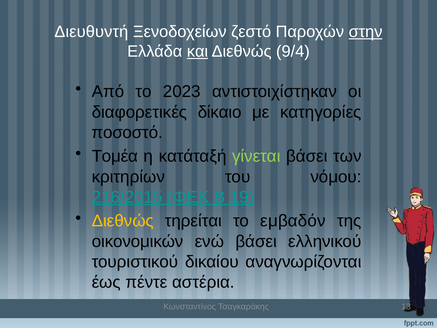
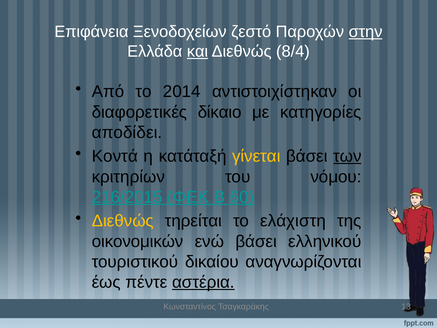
Διευθυντή: Διευθυντή -> Επιφάνεια (91, 32)
9/4: 9/4 -> 8/4 (293, 51)
2023: 2023 -> 2014 (182, 92)
ποσοστό: ποσοστό -> αποδίδει (127, 132)
Τομέα: Τομέα -> Κοντά (115, 156)
γίνεται colour: light green -> yellow (256, 156)
των underline: none -> present (347, 156)
19: 19 -> 60 (242, 197)
εμβαδόν: εμβαδόν -> ελάχιστη (293, 221)
αστέρια underline: none -> present (203, 282)
